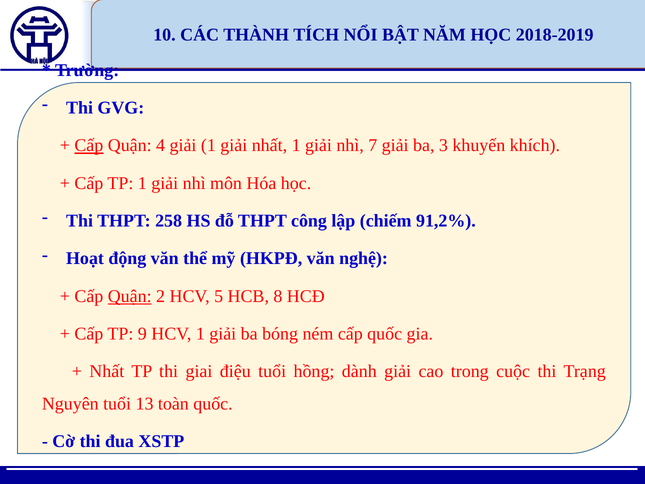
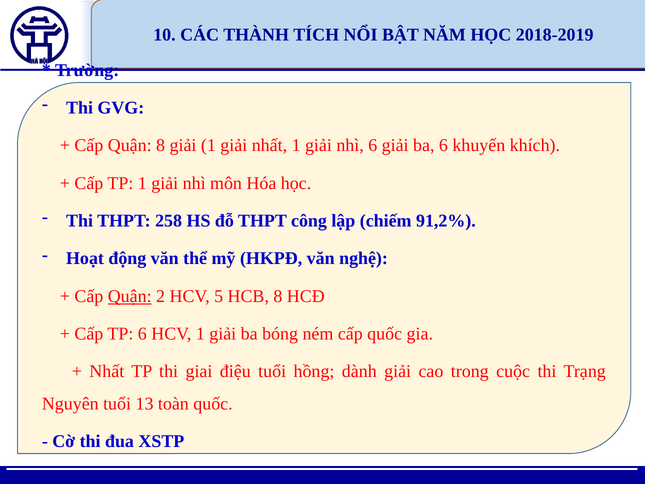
Cấp underline: present -> none (89, 145)
Quận 4: 4 -> 8 (161, 145)
nhì 7: 7 -> 6 (373, 145)
ba 3: 3 -> 6 (443, 145)
TP 9: 9 -> 6 (142, 334)
